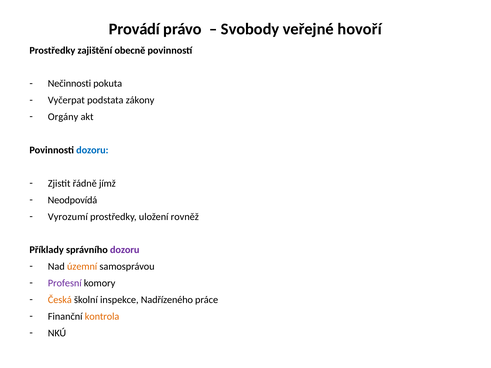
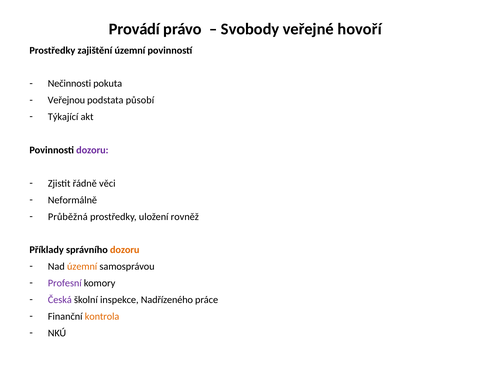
zajištění obecně: obecně -> územní (130, 50)
Vyčerpat: Vyčerpat -> Veřejnou (66, 100)
zákony: zákony -> působí (140, 100)
Orgány: Orgány -> Týkající (63, 117)
dozoru colour: blue -> purple (92, 150)
jímž: jímž -> věci (107, 184)
Neodpovídá: Neodpovídá -> Neformálně (72, 200)
Vyrozumí: Vyrozumí -> Průběžná (68, 217)
dozoru colour: purple -> orange (125, 250)
Česká colour: orange -> purple (60, 300)
